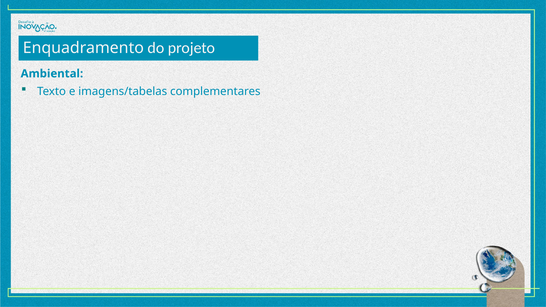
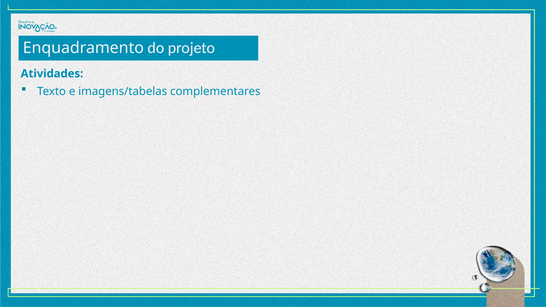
Ambiental: Ambiental -> Atividades (52, 74)
